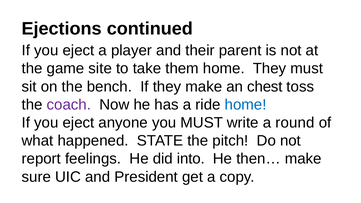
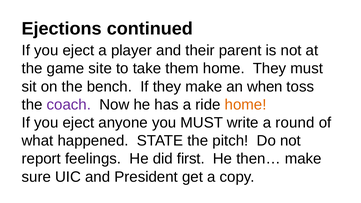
chest: chest -> when (265, 87)
home colour: blue -> orange (246, 105)
into: into -> first (191, 159)
